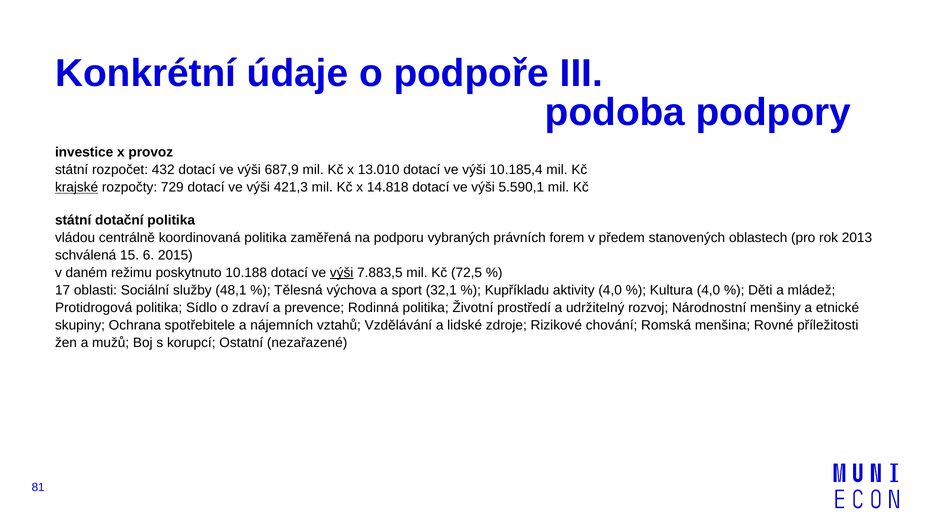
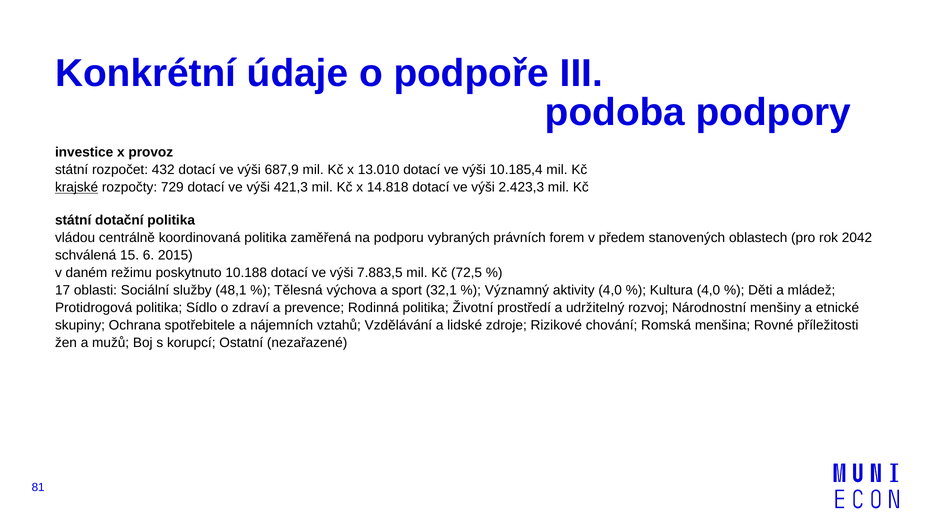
5.590,1: 5.590,1 -> 2.423,3 (521, 187)
2013: 2013 -> 2042 (857, 238)
výši underline: present -> none (342, 273)
Kupříkladu: Kupříkladu -> Významný (517, 290)
